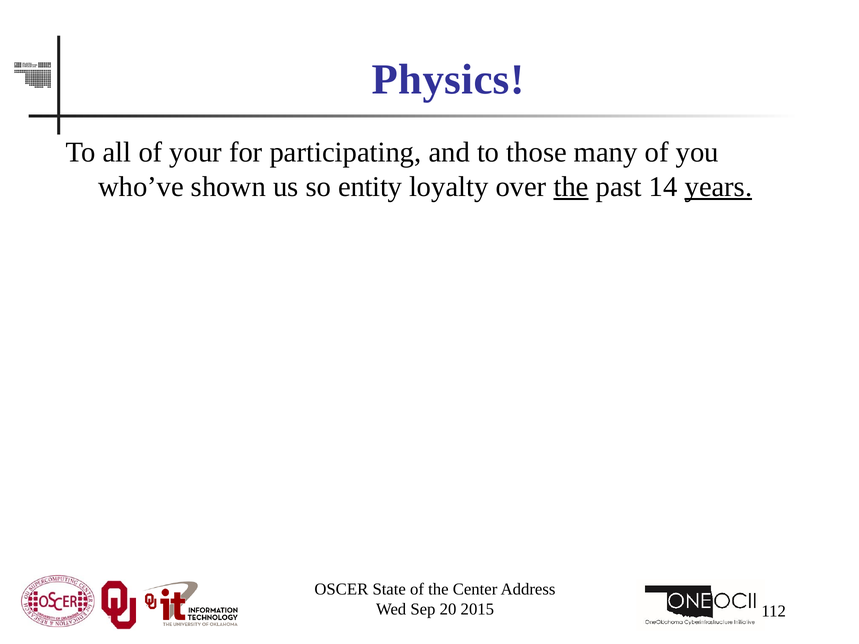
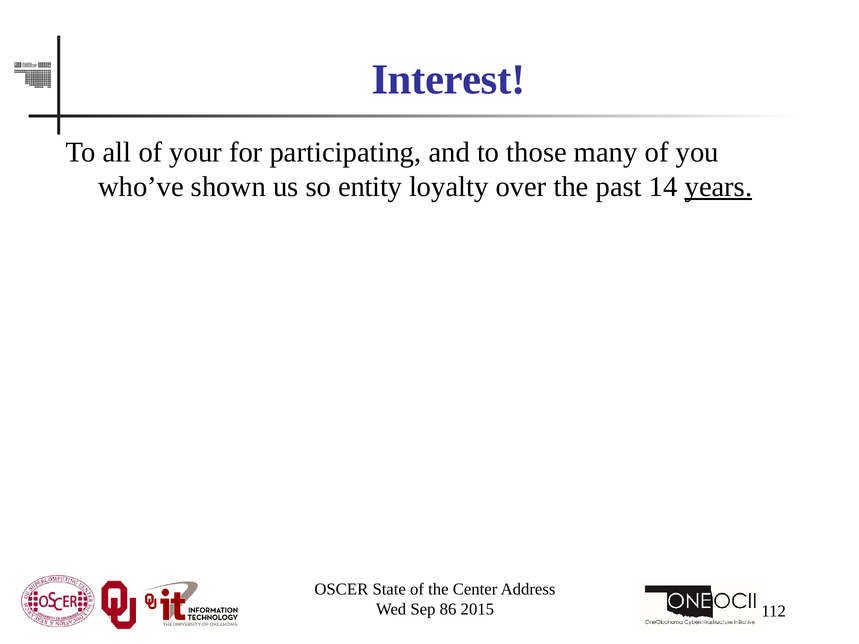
Physics: Physics -> Interest (449, 80)
the underline: present -> none (571, 187)
20: 20 -> 86 (448, 610)
